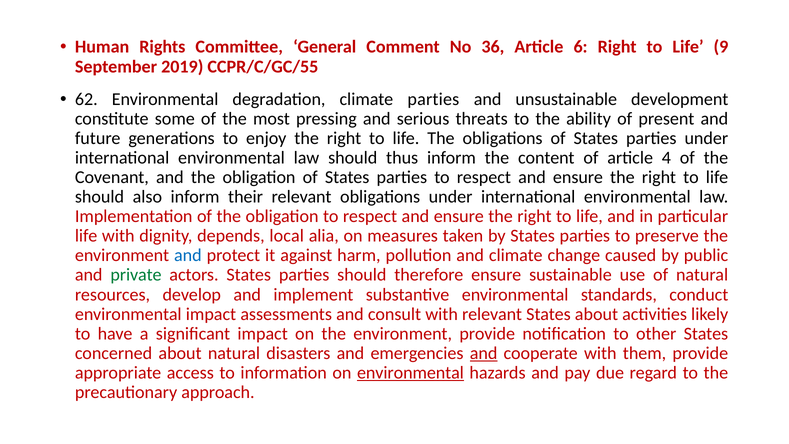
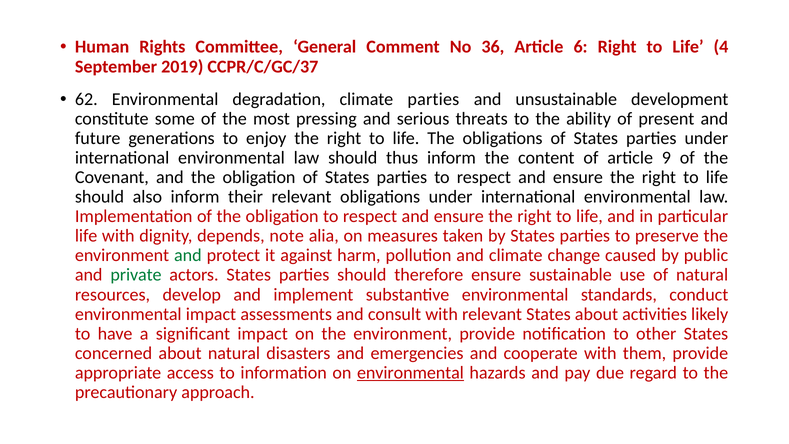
9: 9 -> 4 (721, 47)
CCPR/C/GC/55: CCPR/C/GC/55 -> CCPR/C/GC/37 (263, 67)
4: 4 -> 9 (666, 158)
local: local -> note (287, 236)
and colour: blue -> green (188, 255)
and underline: present -> none (484, 353)
